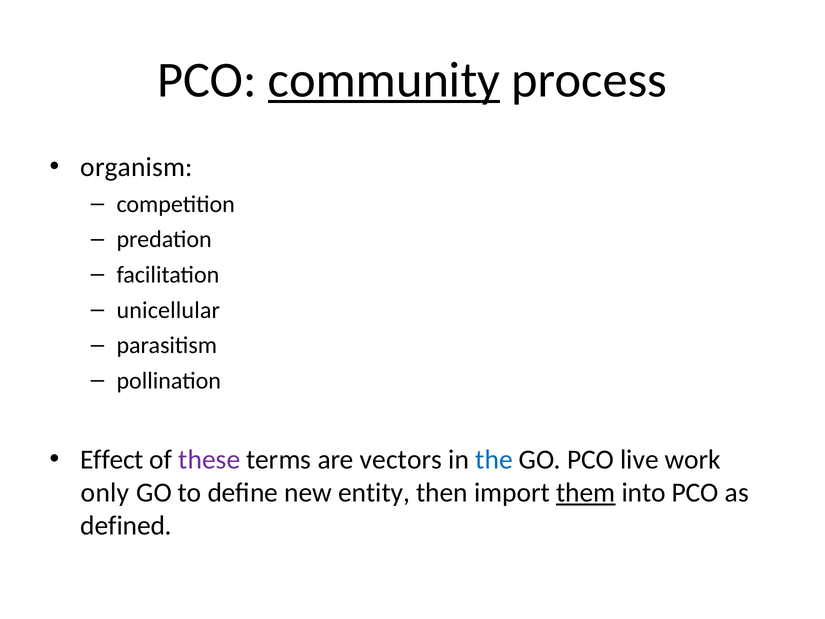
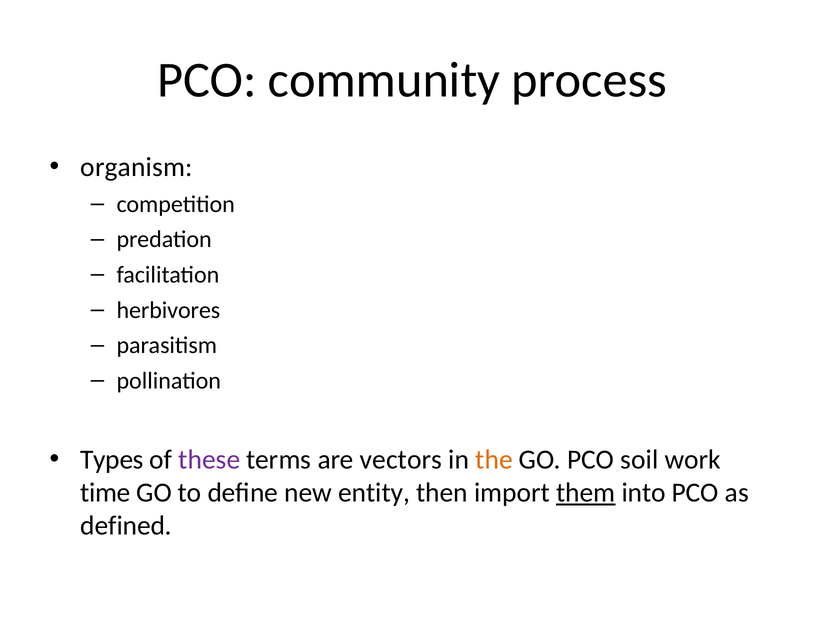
community underline: present -> none (384, 80)
unicellular: unicellular -> herbivores (168, 310)
Effect: Effect -> Types (112, 459)
the colour: blue -> orange (494, 459)
live: live -> soil (639, 459)
only: only -> time (105, 492)
